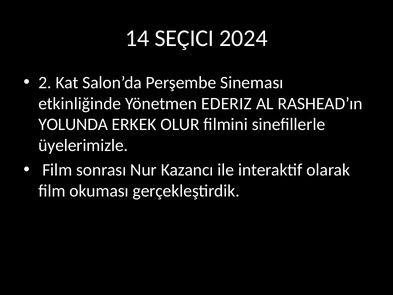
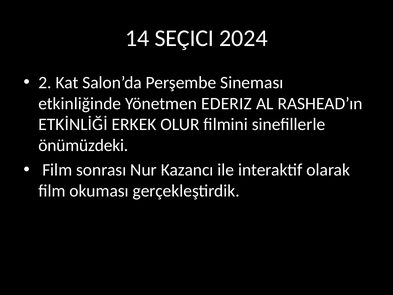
YOLUNDA: YOLUNDA -> ETKİNLİĞİ (73, 124)
üyelerimizle: üyelerimizle -> önümüzdeki (83, 145)
